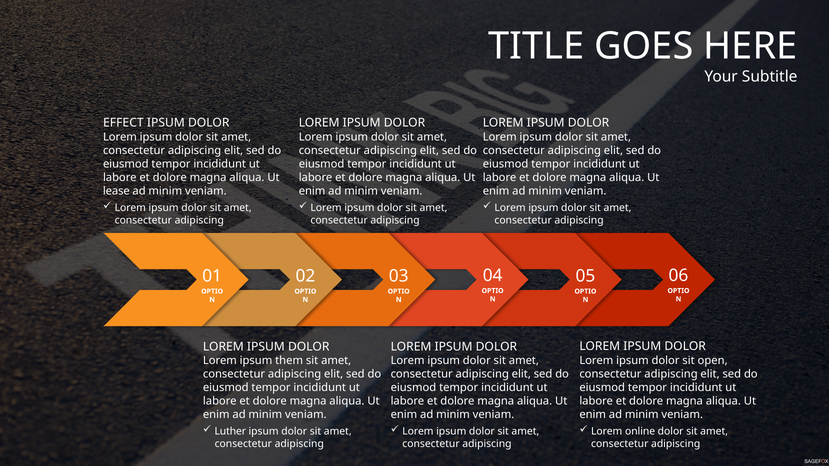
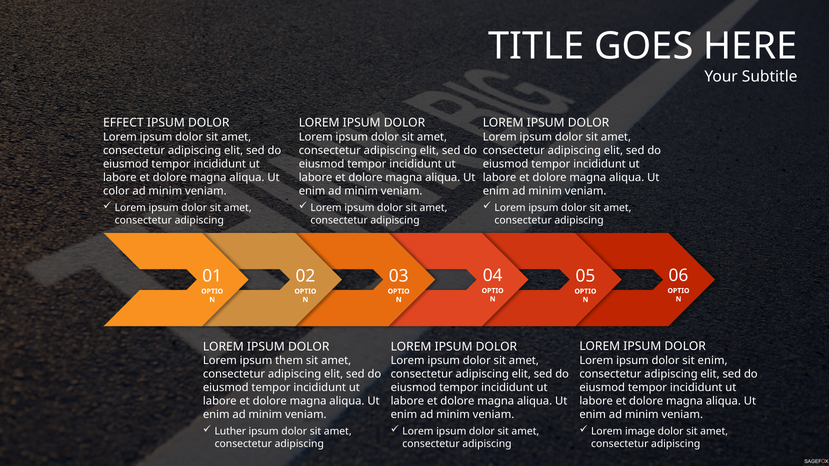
lease: lease -> color (116, 191)
sit open: open -> enim (713, 361)
online: online -> image (640, 432)
